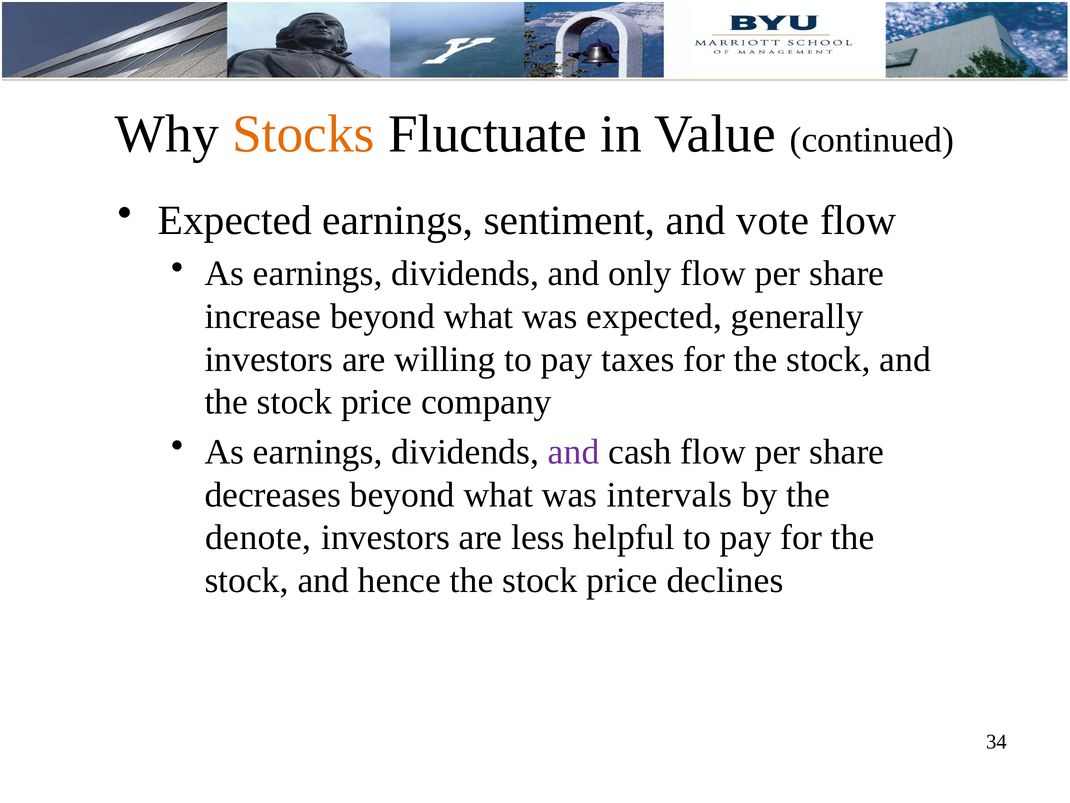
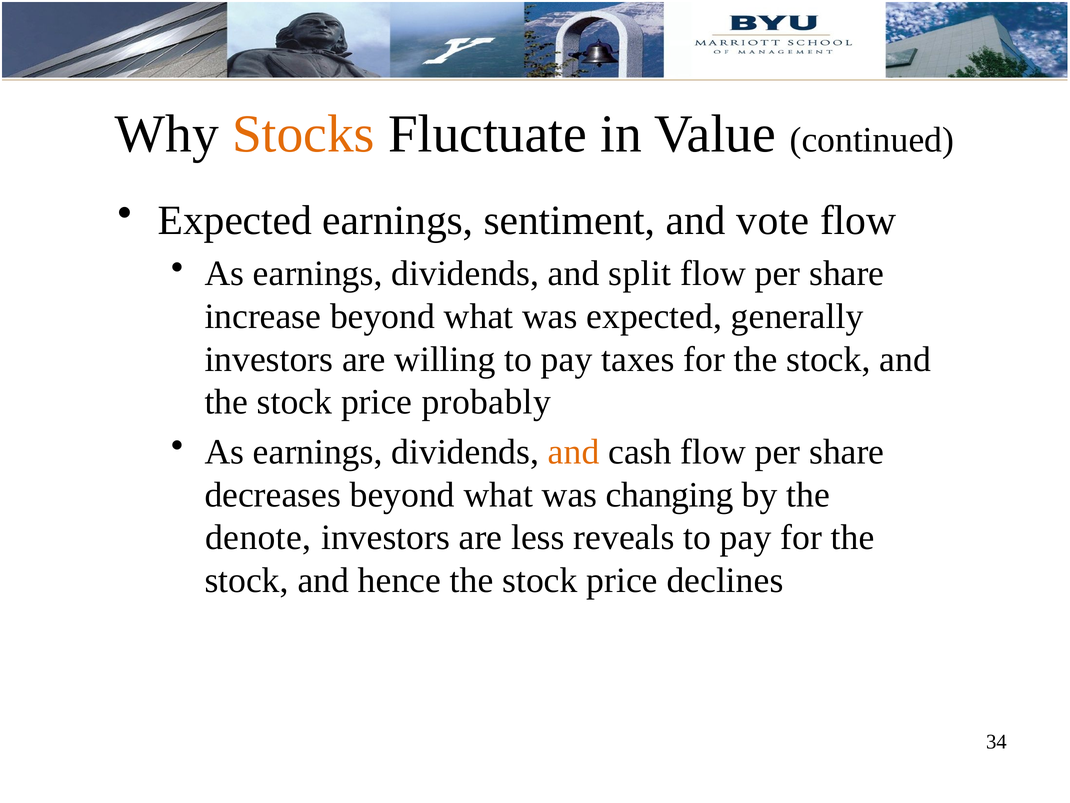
only: only -> split (640, 273)
company: company -> probably (486, 402)
and colour: purple -> orange (574, 452)
intervals: intervals -> changing (670, 495)
helpful: helpful -> reveals (624, 537)
